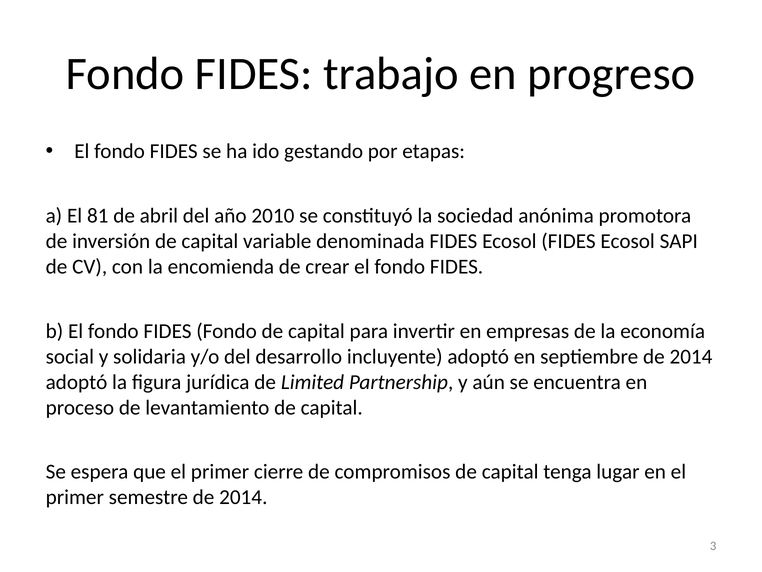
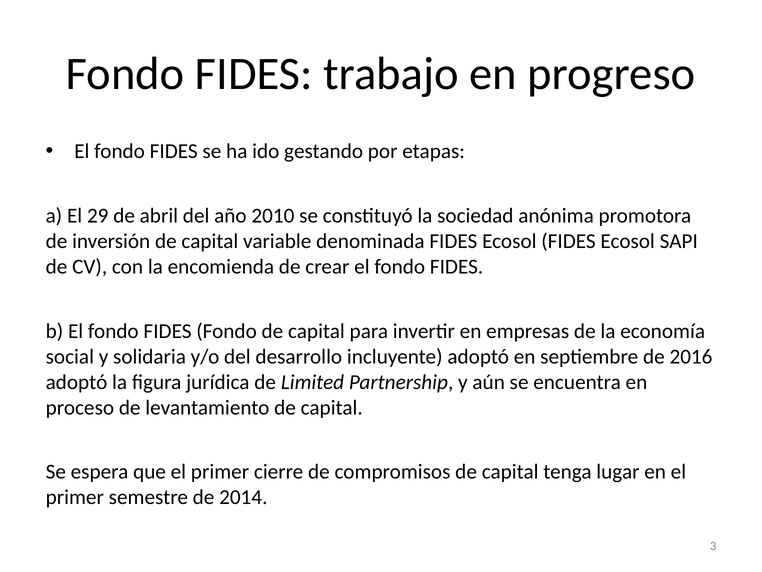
81: 81 -> 29 (98, 216)
septiembre de 2014: 2014 -> 2016 (691, 356)
